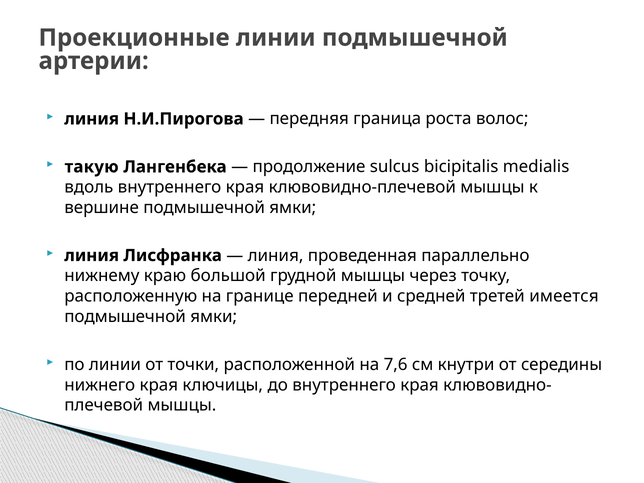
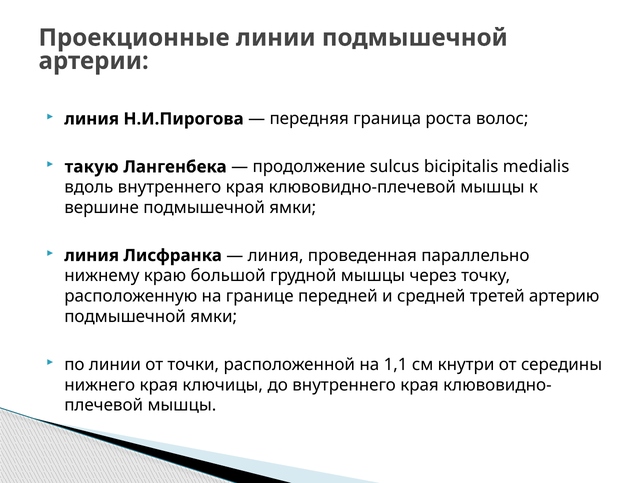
имеется: имеется -> артерию (564, 296)
7,6: 7,6 -> 1,1 (396, 365)
